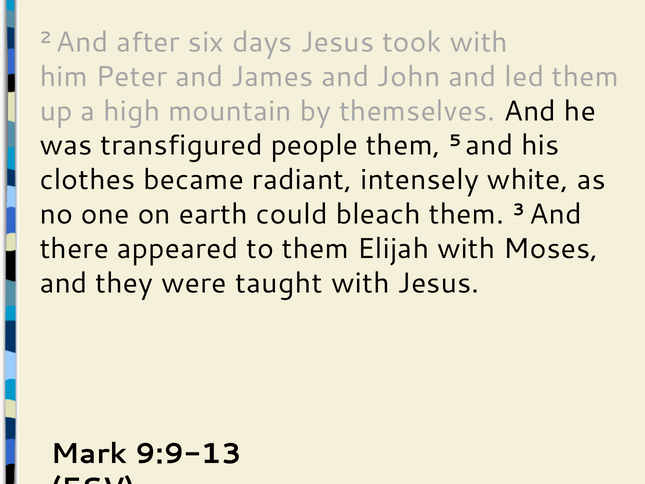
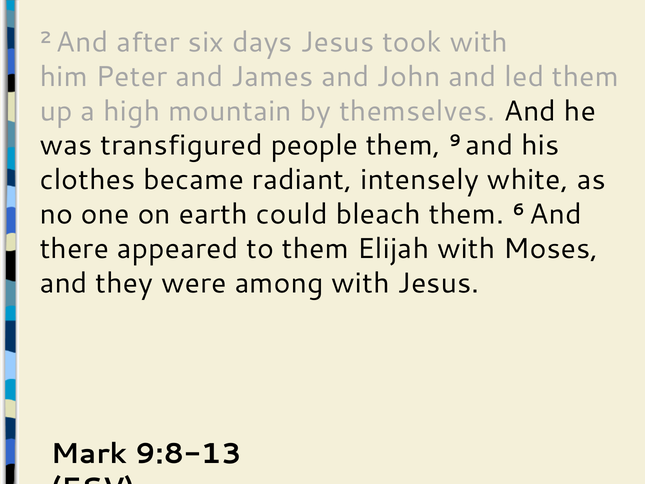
5: 5 -> 9 (455, 141)
3: 3 -> 6 (519, 210)
taught: taught -> among (279, 283)
9:9-13: 9:9-13 -> 9:8-13 (188, 453)
